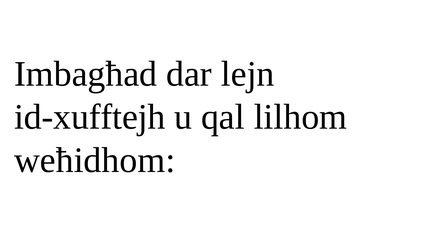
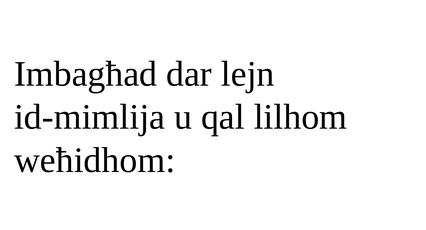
id-xufftejh: id-xufftejh -> id-mimlija (90, 117)
